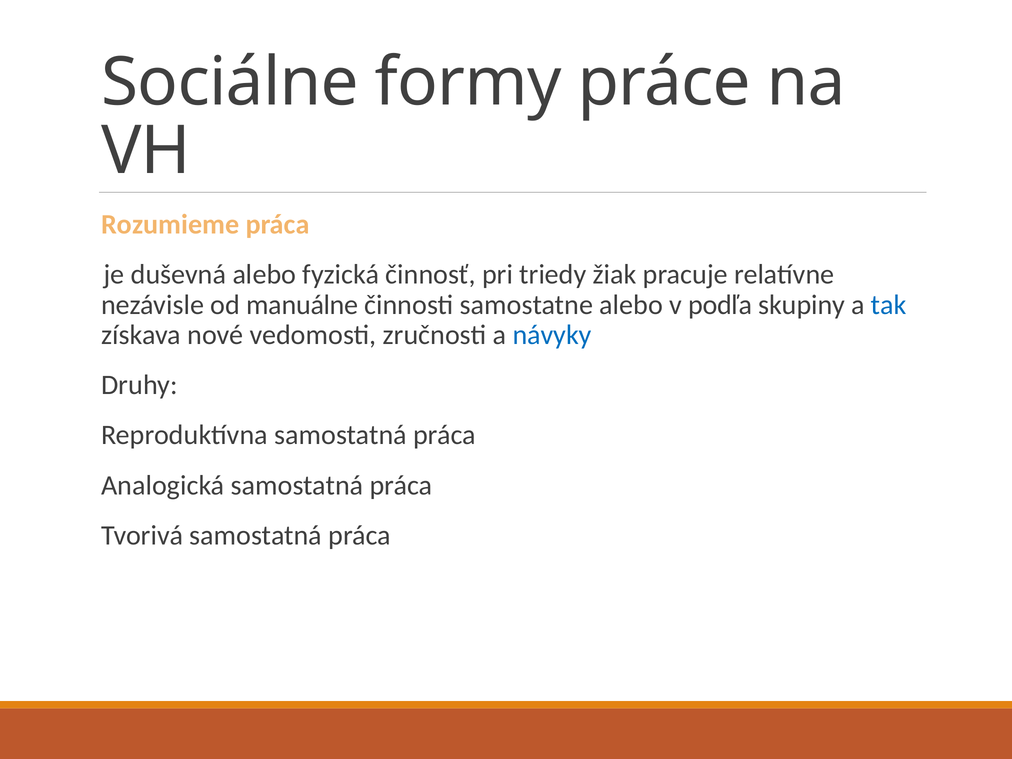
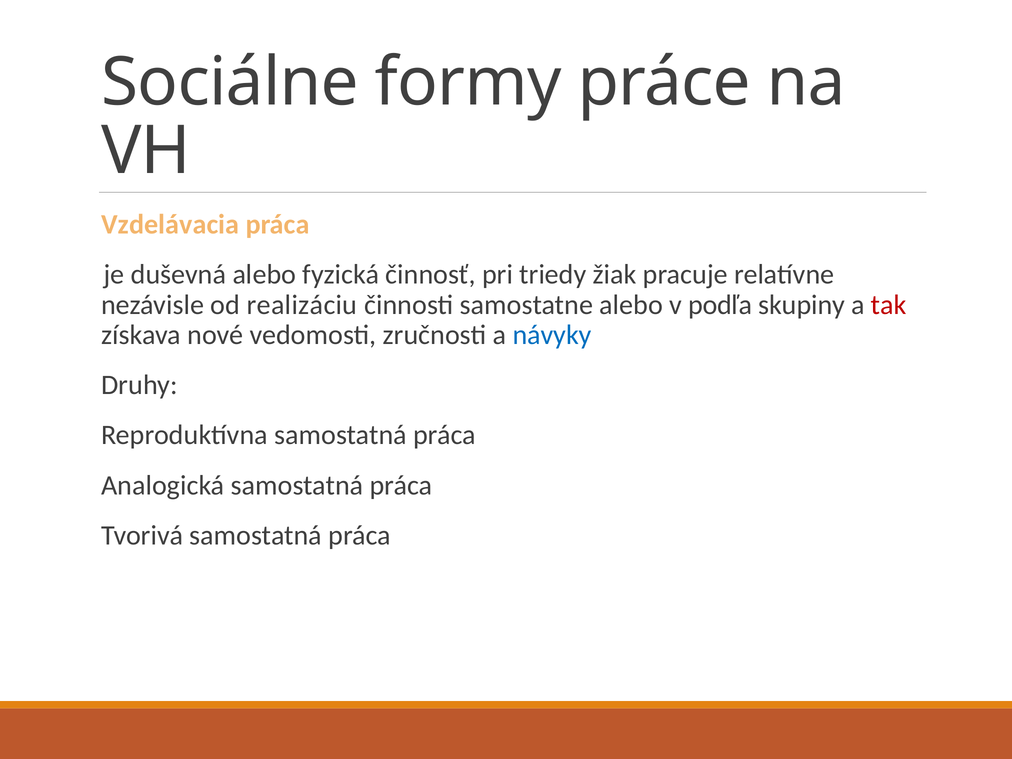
Rozumieme: Rozumieme -> Vzdelávacia (170, 224)
manuálne: manuálne -> realizáciu (302, 305)
tak colour: blue -> red (889, 305)
